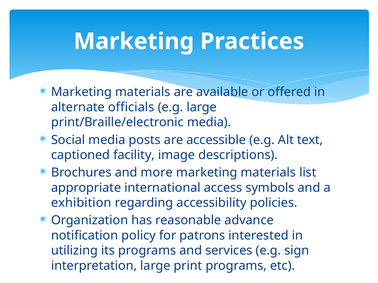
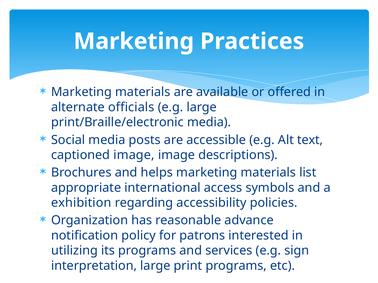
captioned facility: facility -> image (134, 155)
more: more -> helps (157, 173)
